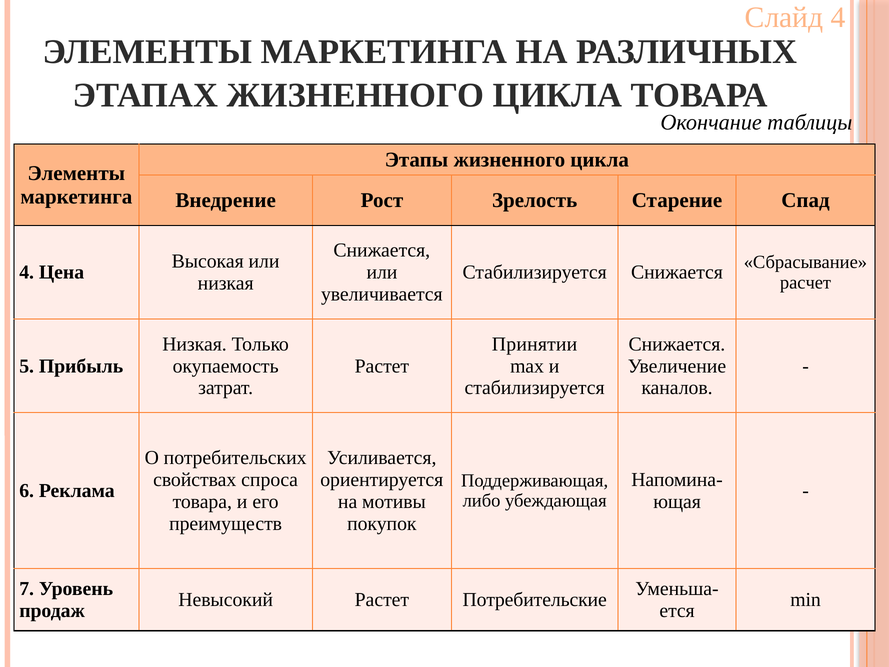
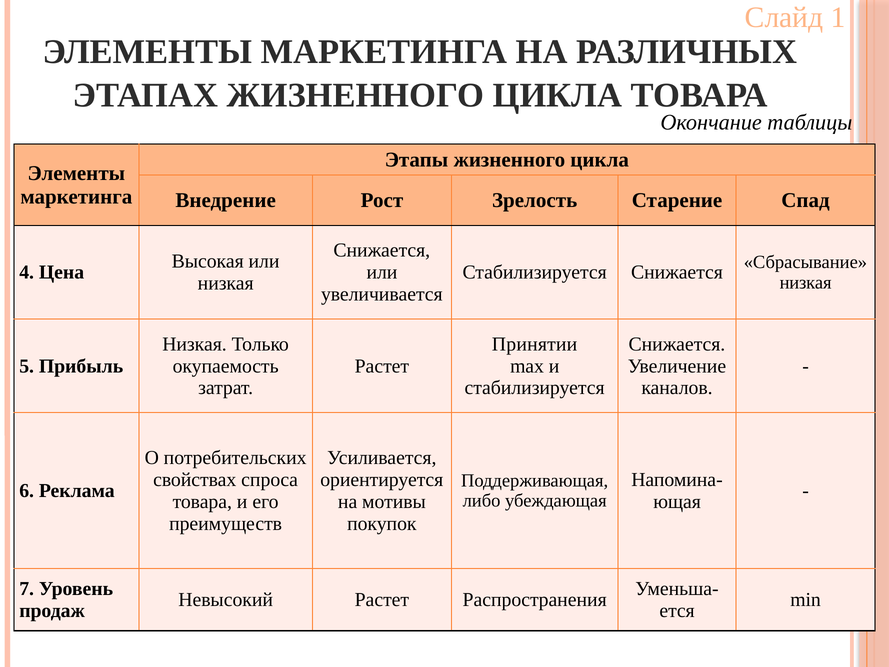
Слайд 4: 4 -> 1 (838, 17)
расчет: расчет -> низкая (806, 283)
Потребительские: Потребительские -> Распространения (535, 600)
